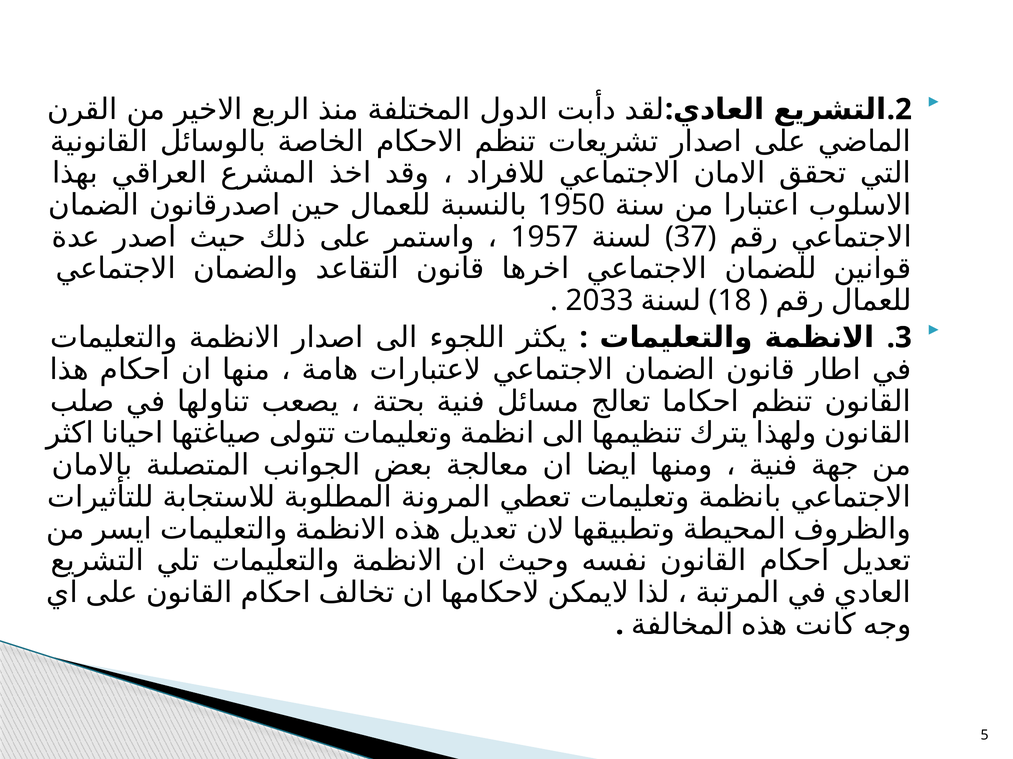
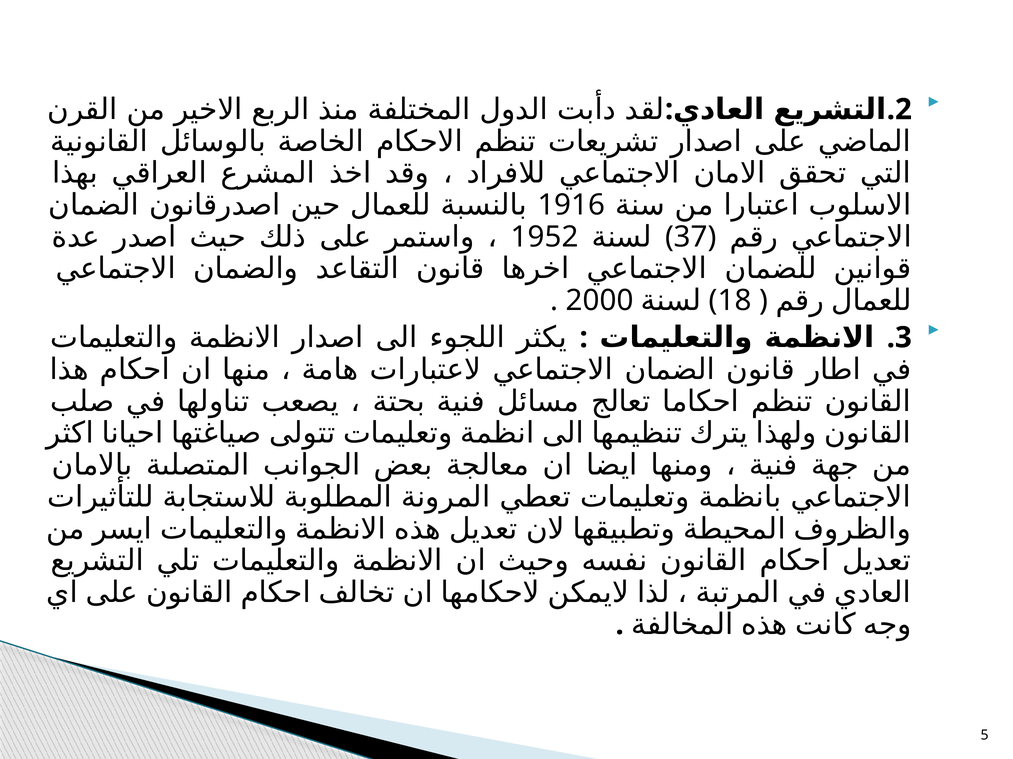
1950: 1950 -> 1916 (571, 205)
1957: 1957 -> 1952 (545, 237)
2033: 2033 -> 2000 (600, 301)
